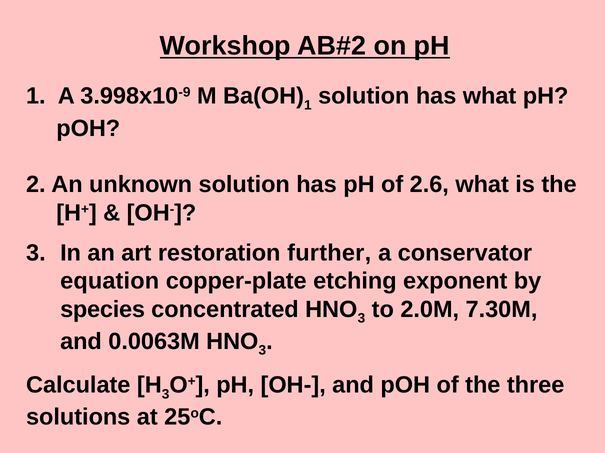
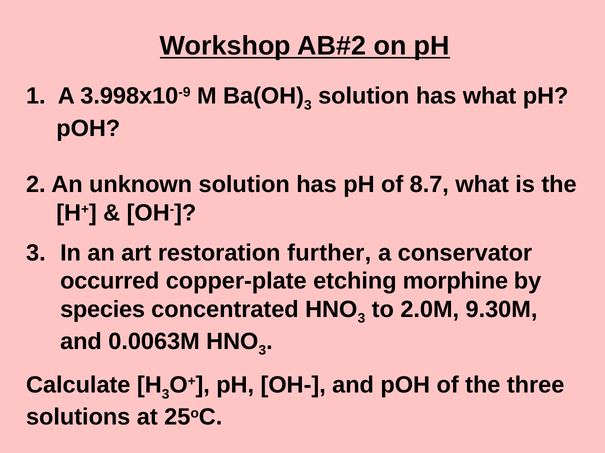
1: 1 -> 3 (308, 106)
2.6: 2.6 -> 8.7 (429, 185)
equation: equation -> occurred (110, 282)
exponent: exponent -> morphine (455, 282)
7.30M: 7.30M -> 9.30M (501, 310)
